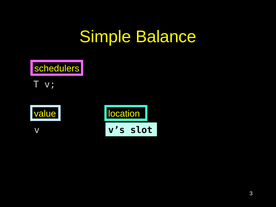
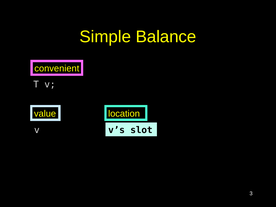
schedulers: schedulers -> convenient (57, 69)
